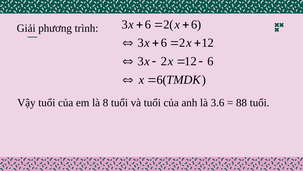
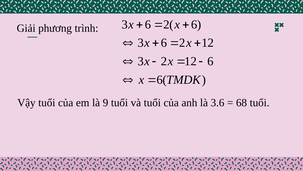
8: 8 -> 9 (106, 102)
88: 88 -> 68 (241, 102)
